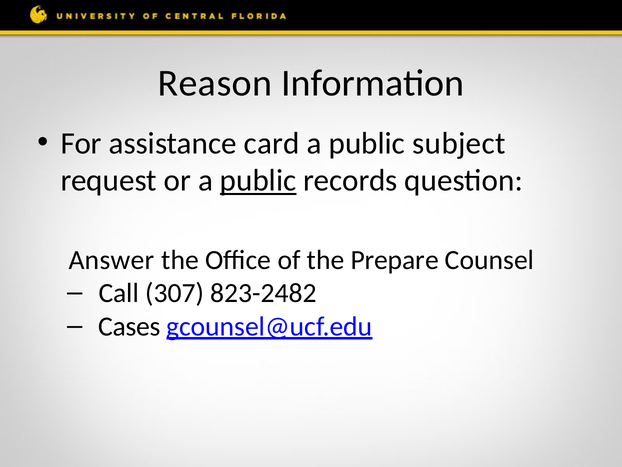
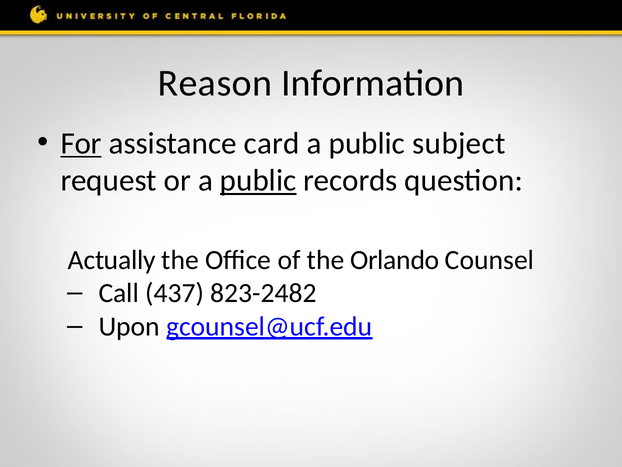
For underline: none -> present (81, 143)
Answer: Answer -> Actually (112, 260)
Prepare: Prepare -> Orlando (395, 260)
307: 307 -> 437 (175, 293)
Cases: Cases -> Upon (129, 326)
